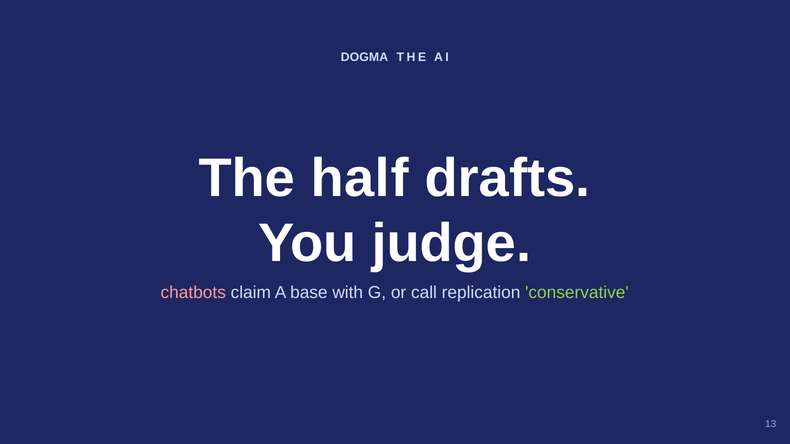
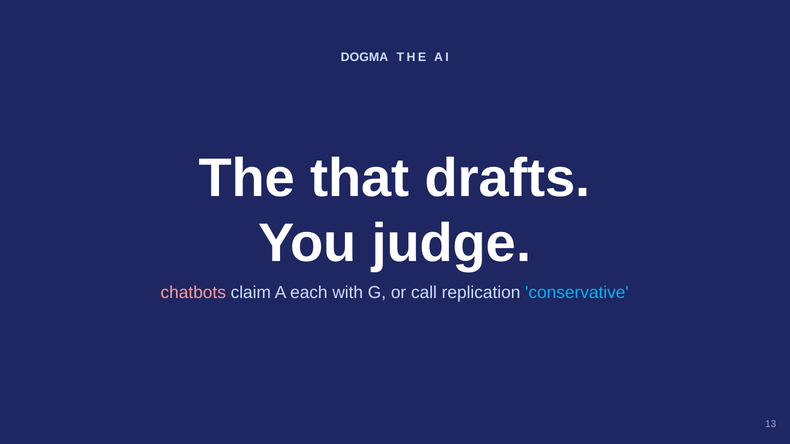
half: half -> that (360, 179)
base: base -> each (309, 293)
conservative colour: light green -> light blue (577, 293)
